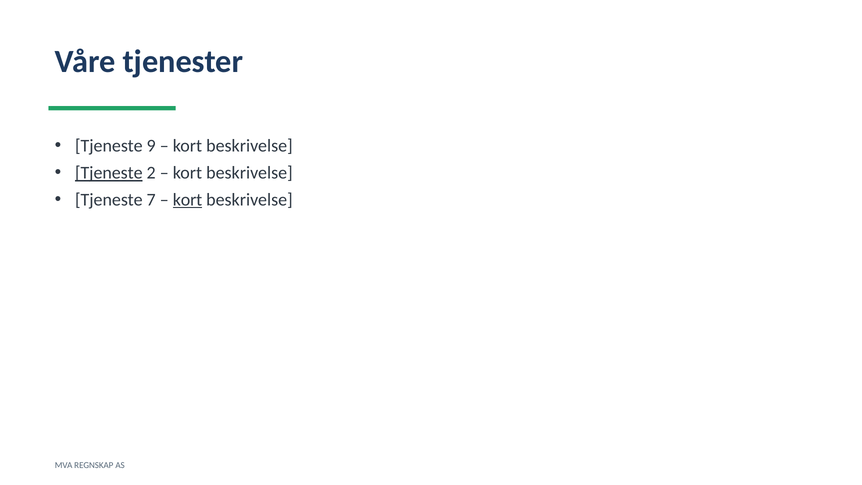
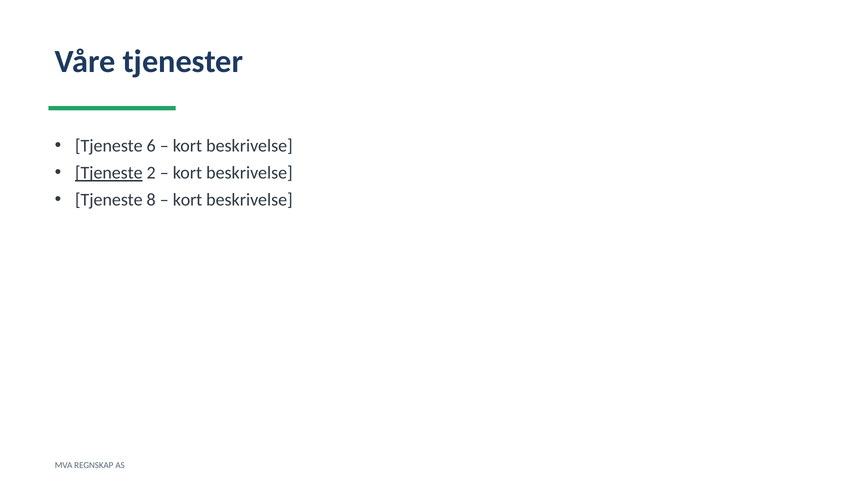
9: 9 -> 6 (151, 146)
7: 7 -> 8 (151, 200)
kort underline: present -> none (188, 200)
